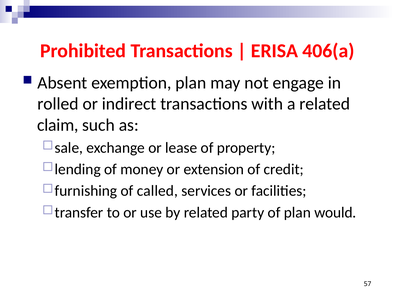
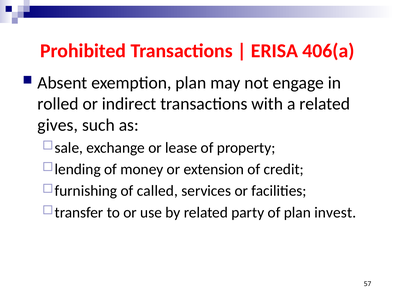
claim: claim -> gives (58, 125)
would: would -> invest (335, 212)
